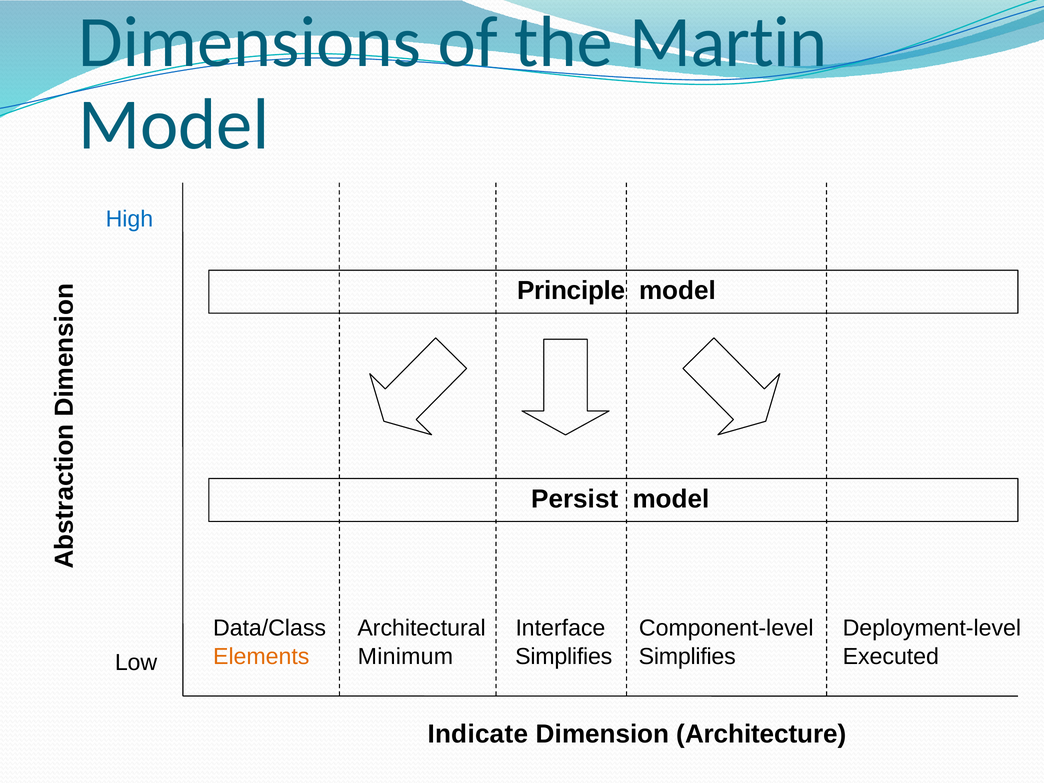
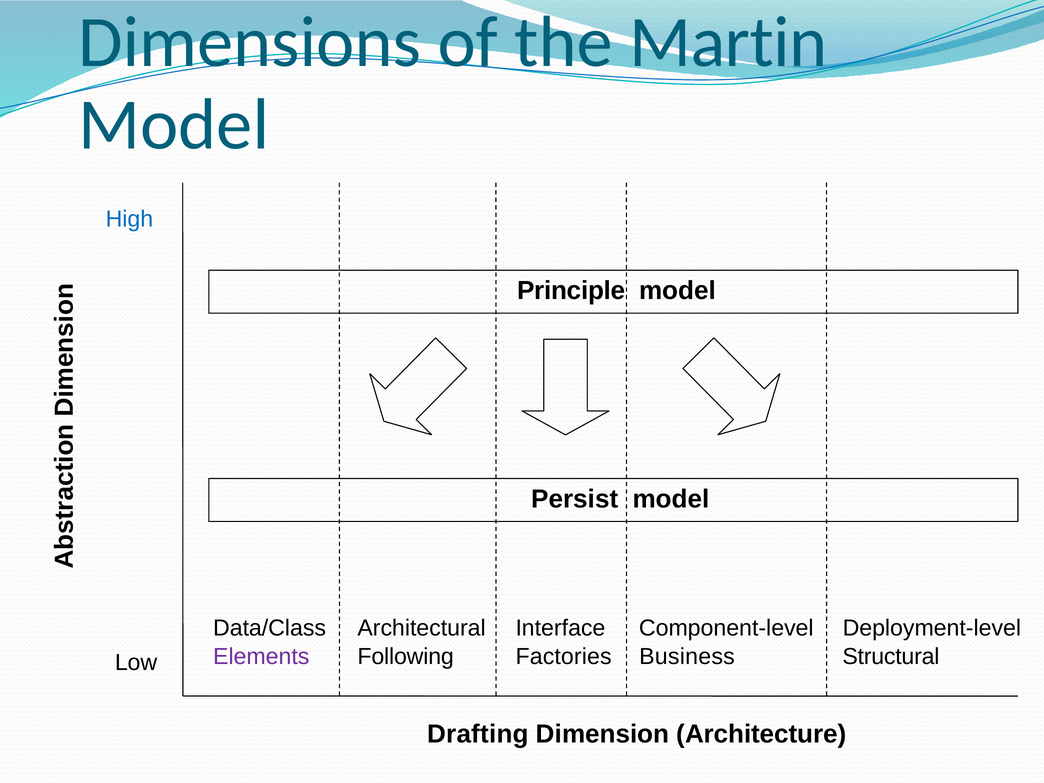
Elements colour: orange -> purple (261, 656)
Minimum: Minimum -> Following (406, 656)
Simplifies: Simplifies -> Factories (564, 656)
Simplifies: Simplifies -> Business (687, 656)
Executed: Executed -> Structural (891, 656)
Indicate: Indicate -> Drafting (478, 734)
